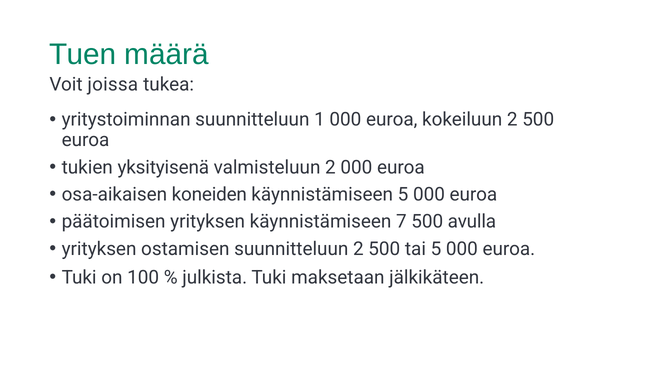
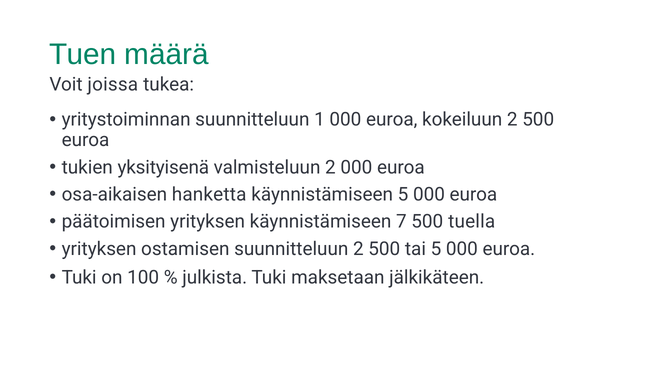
koneiden: koneiden -> hanketta (209, 195)
avulla: avulla -> tuella (472, 222)
